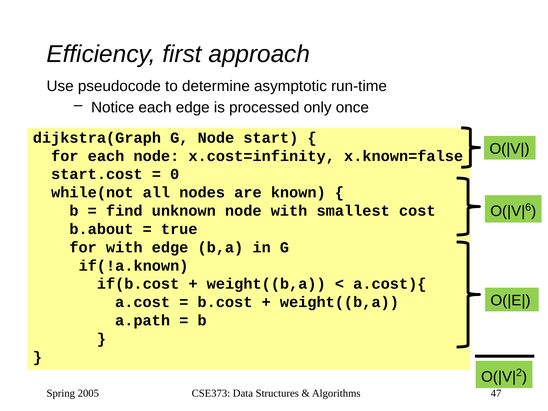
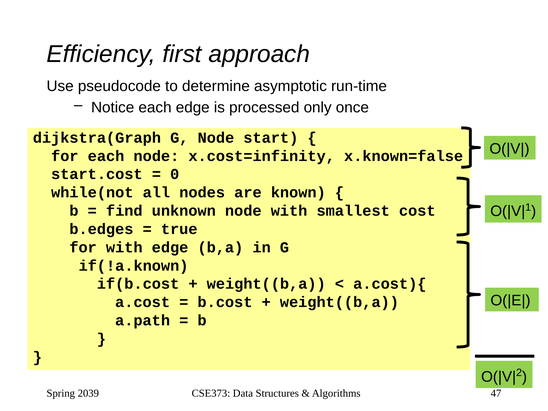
6: 6 -> 1 (528, 207)
b.about: b.about -> b.edges (101, 229)
2005: 2005 -> 2039 (88, 393)
